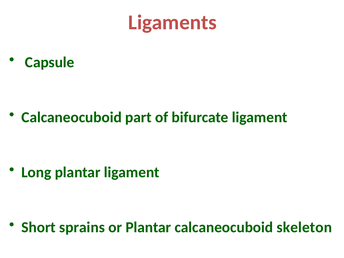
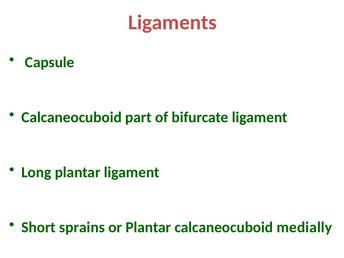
skeleton: skeleton -> medially (304, 227)
